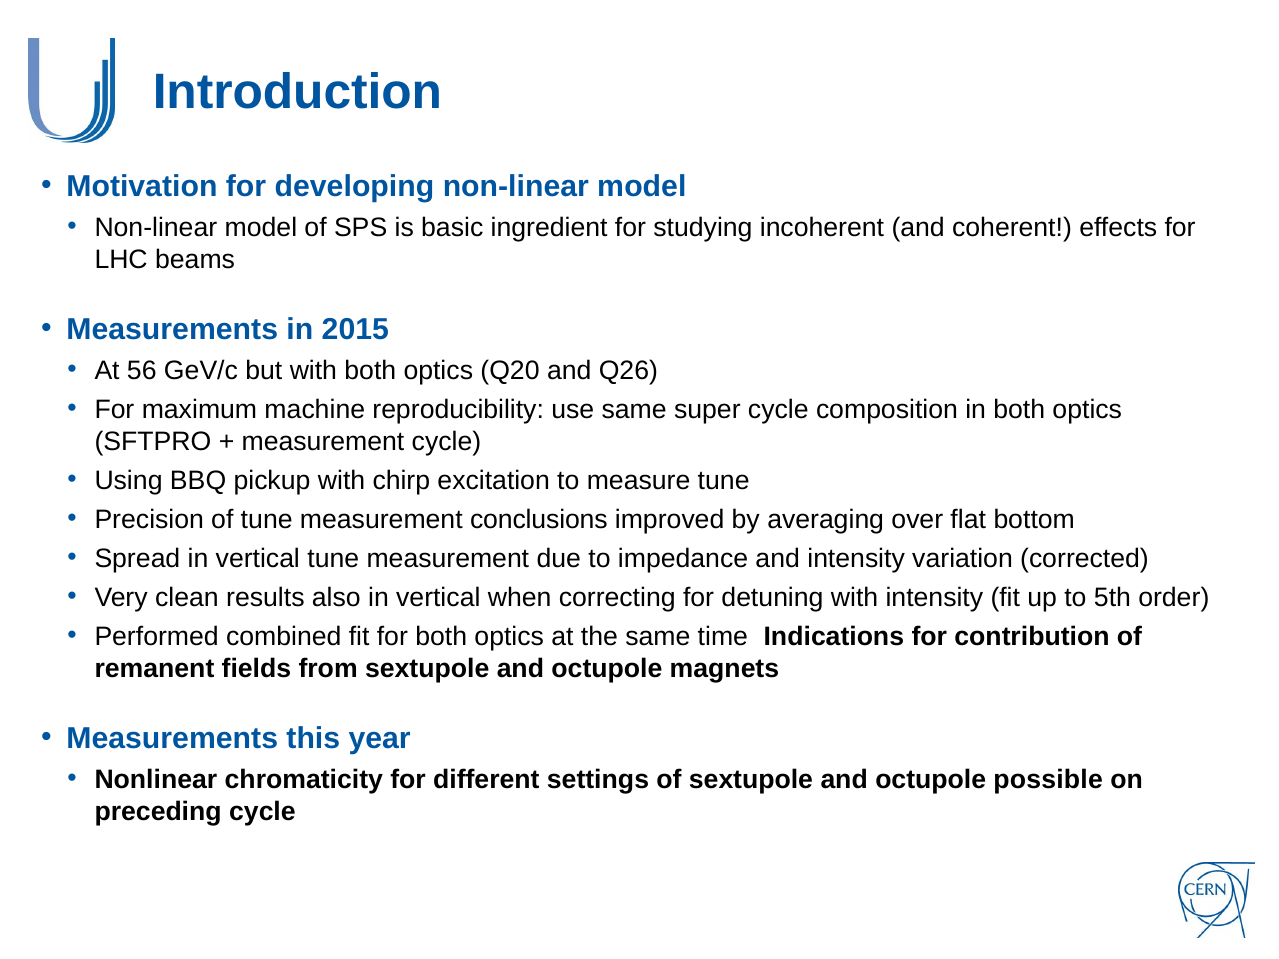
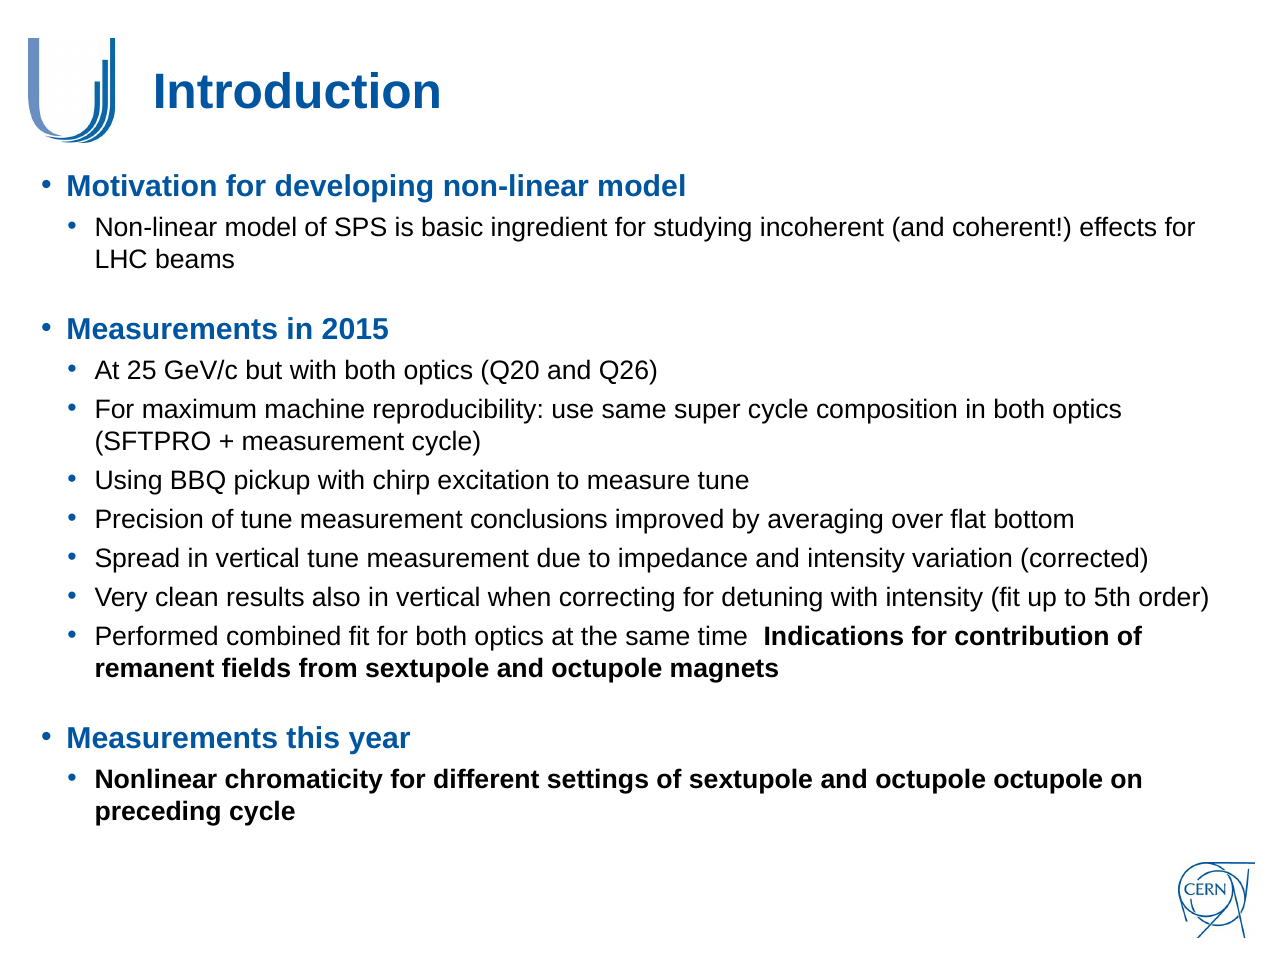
56: 56 -> 25 (142, 370)
octupole possible: possible -> octupole (1048, 780)
